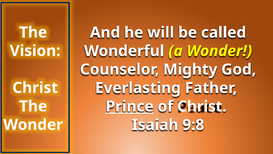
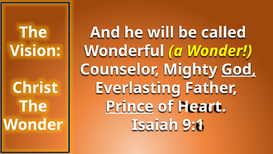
God underline: none -> present (239, 69)
of Christ: Christ -> Heart (202, 106)
9:8: 9:8 -> 9:1 (193, 125)
